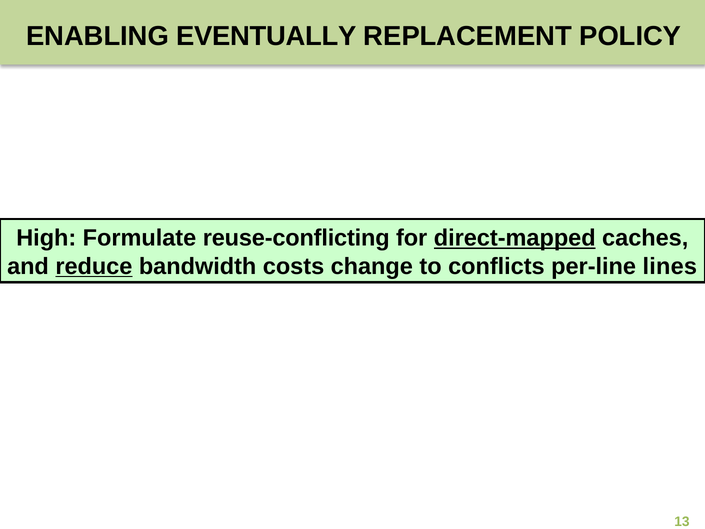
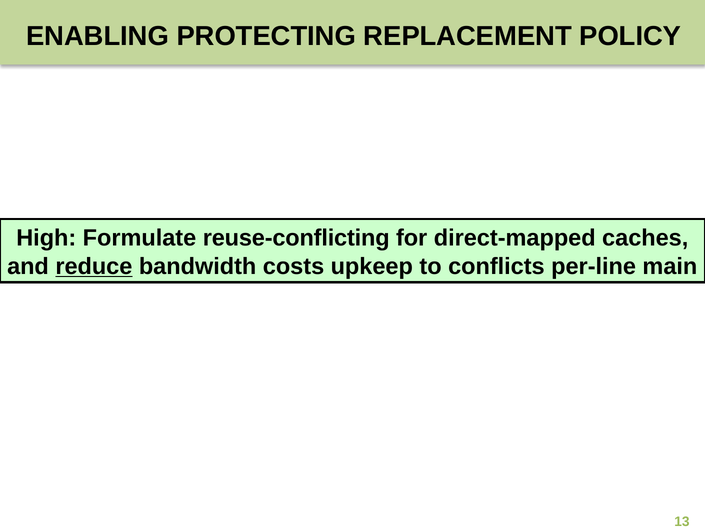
EVENTUALLY: EVENTUALLY -> PROTECTING (266, 36)
direct-mapped underline: present -> none (515, 238)
change: change -> upkeep (372, 266)
lines: lines -> main (670, 266)
